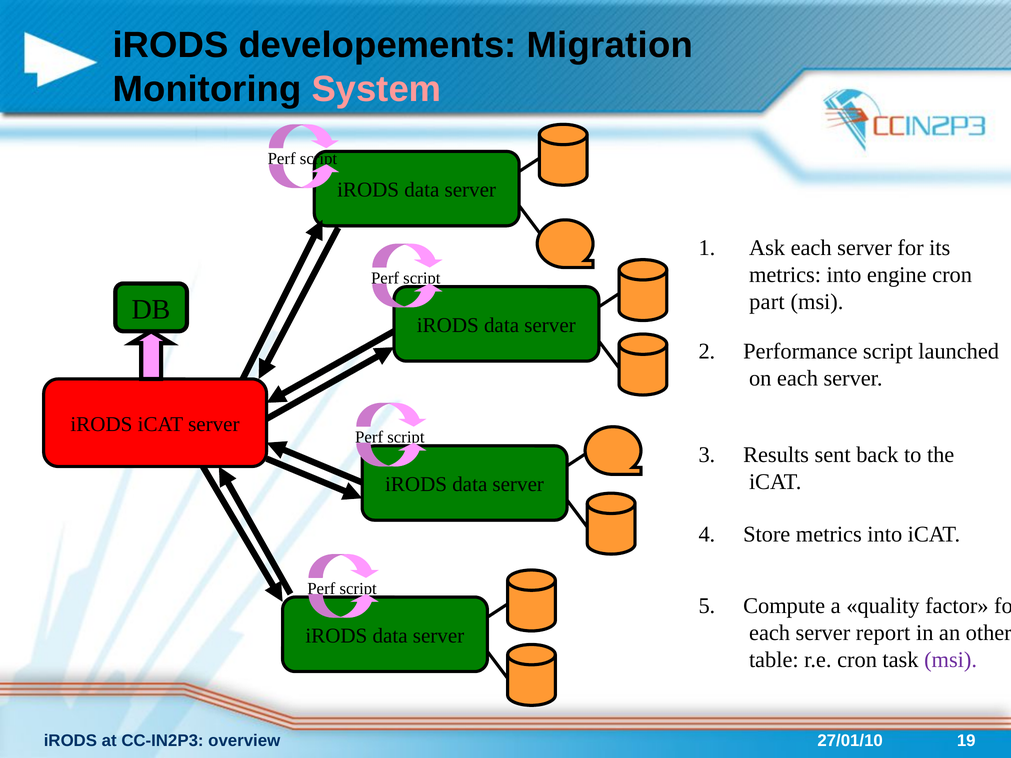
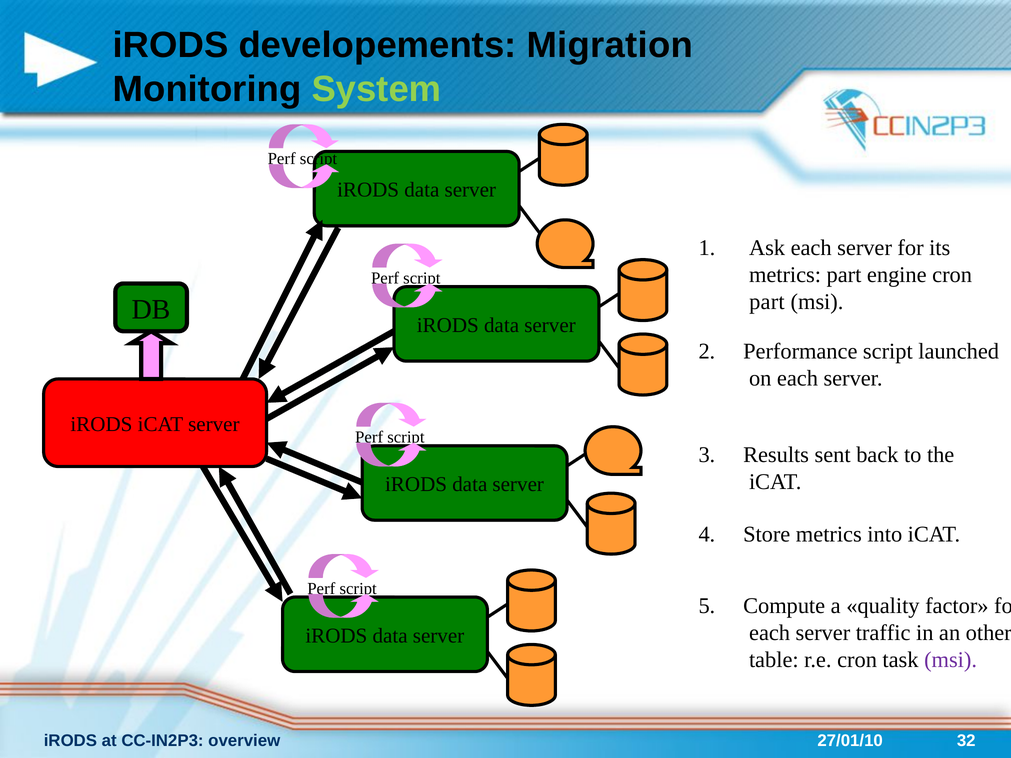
System colour: pink -> light green (376, 89)
into: into -> part (844, 275)
report: report -> traffic (883, 633)
19: 19 -> 32 (966, 741)
